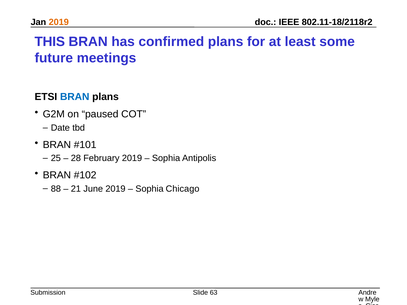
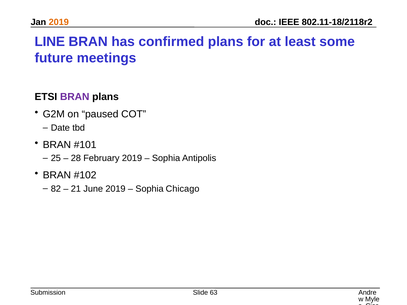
THIS: THIS -> LINE (50, 42)
BRAN colour: blue -> purple (75, 97)
88: 88 -> 82 (56, 189)
